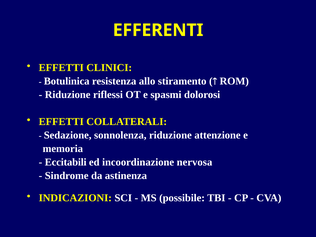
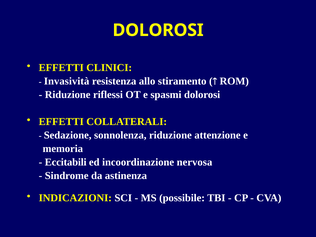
EFFERENTI: EFFERENTI -> DOLOROSI (158, 30)
Botulinica: Botulinica -> Invasività (67, 81)
